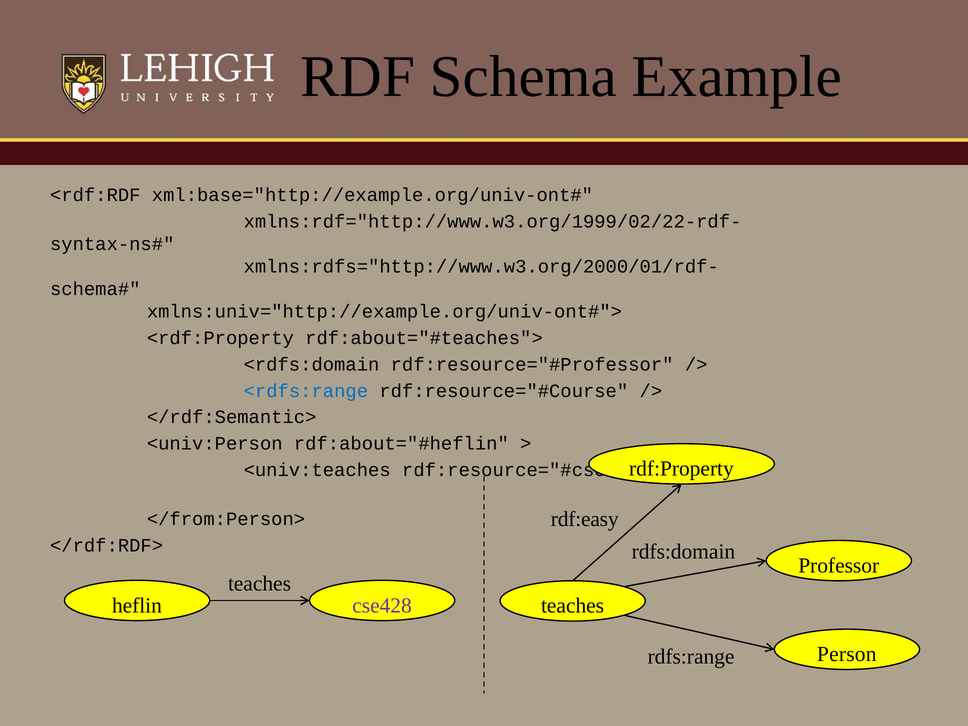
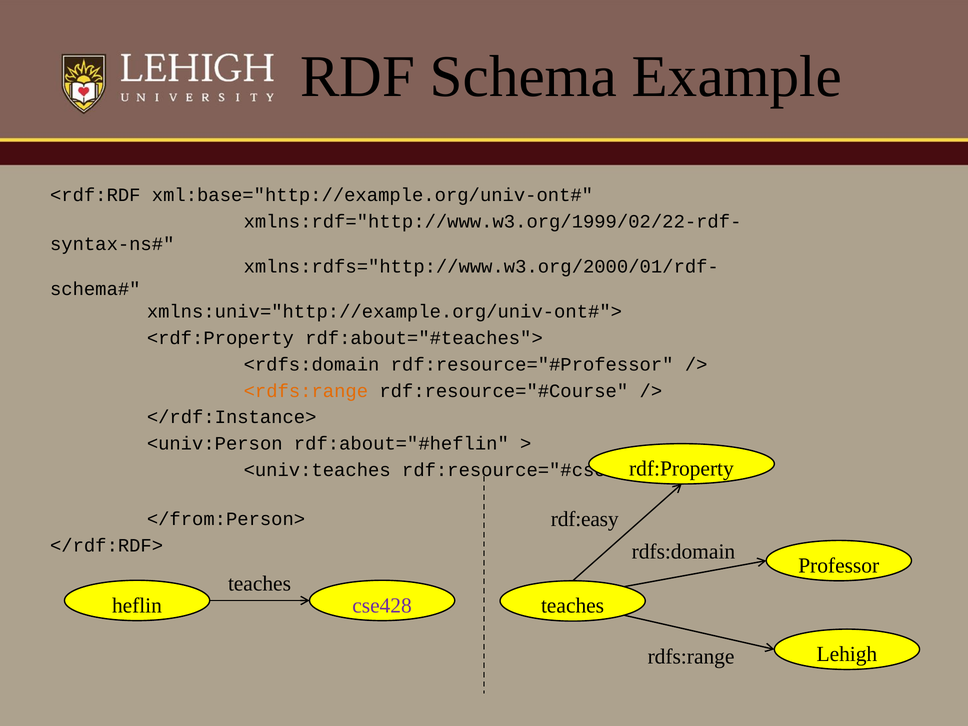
<rdfs:range colour: blue -> orange (306, 391)
</rdf:Semantic>: </rdf:Semantic> -> </rdf:Instance> (232, 417)
Person: Person -> Lehigh (847, 654)
